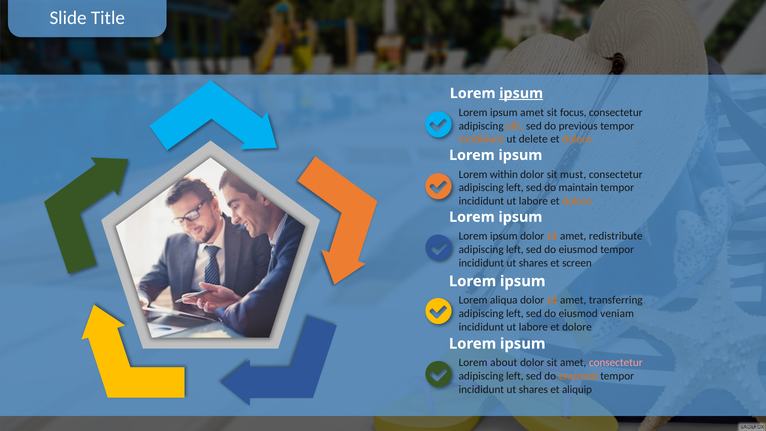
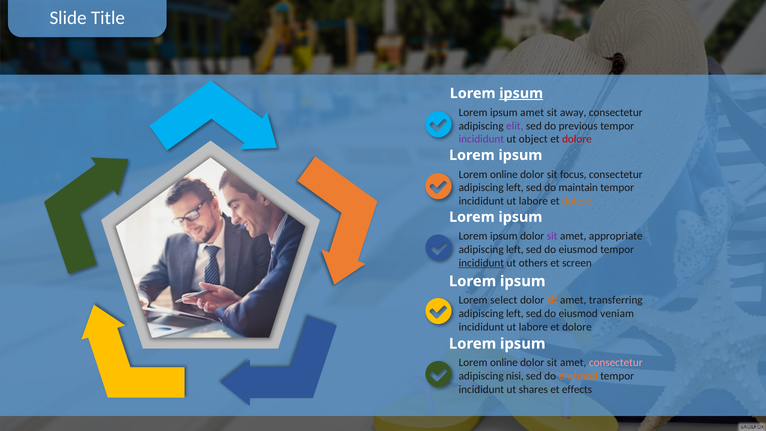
focus: focus -> away (573, 112)
elit colour: orange -> purple (515, 126)
incididunt colour: orange -> purple (481, 139)
delete: delete -> object (533, 139)
dolore colour: orange -> red (577, 139)
within: within -> online (504, 174)
must: must -> focus (573, 174)
sit colour: orange -> purple (552, 236)
redistribute: redistribute -> appropriate (616, 236)
incididunt underline: none -> present (481, 263)
shares: shares -> others (533, 263)
aliqua: aliqua -> select (504, 300)
about: about -> online (504, 362)
left: left -> nisi (515, 376)
aliquip: aliquip -> effects (577, 389)
